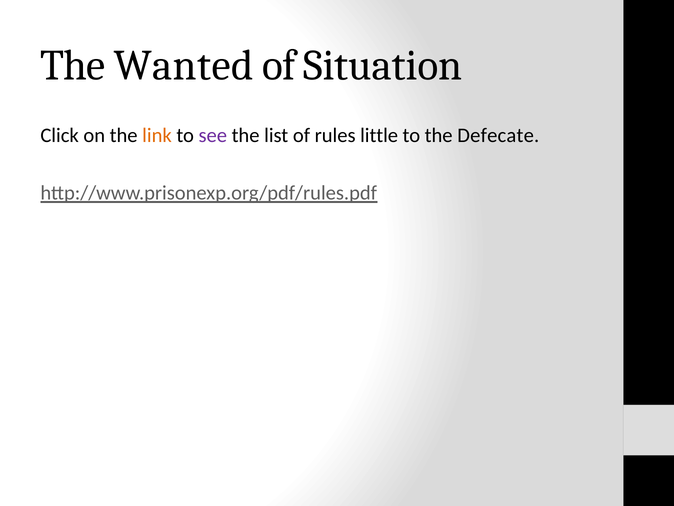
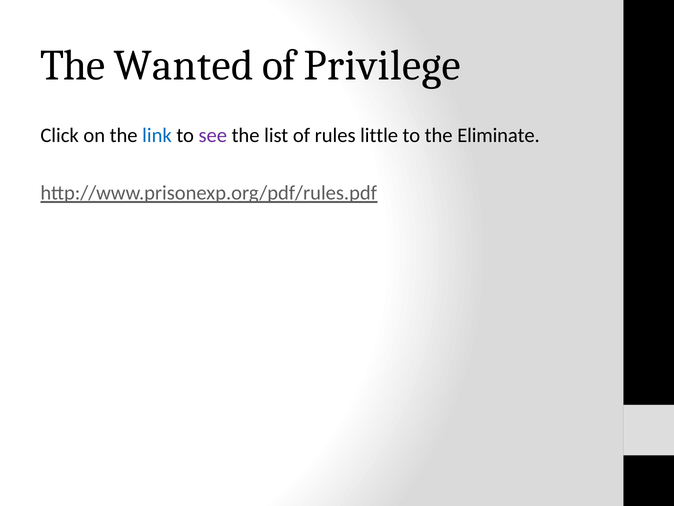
Situation: Situation -> Privilege (382, 65)
link colour: orange -> blue (157, 135)
Defecate: Defecate -> Eliminate (498, 135)
